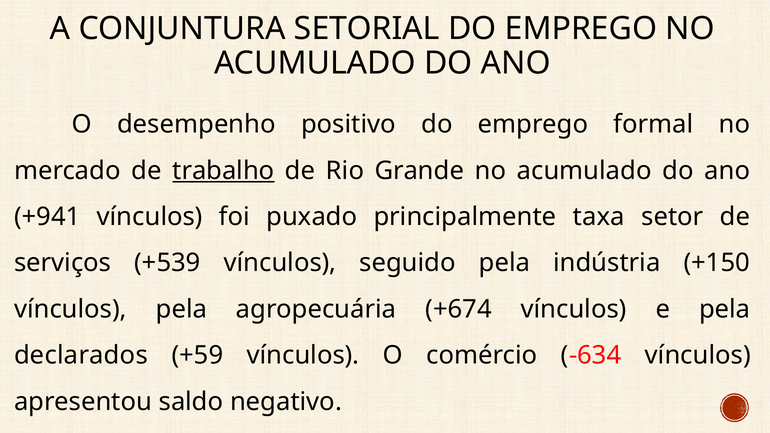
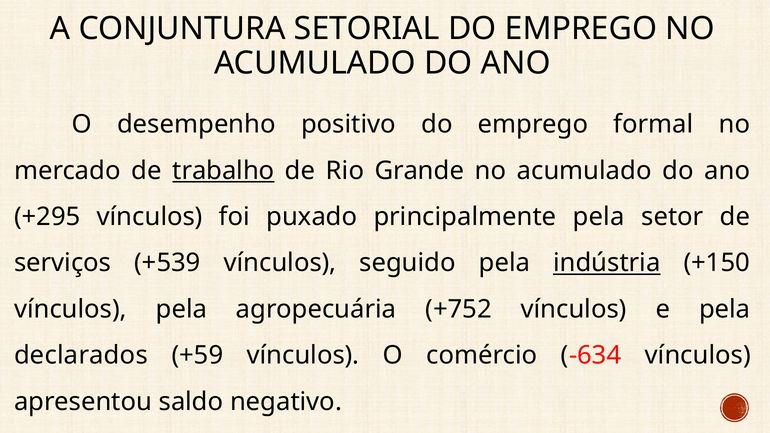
+941: +941 -> +295 (47, 217)
principalmente taxa: taxa -> pela (599, 217)
indústria underline: none -> present (607, 263)
+674: +674 -> +752 (459, 309)
